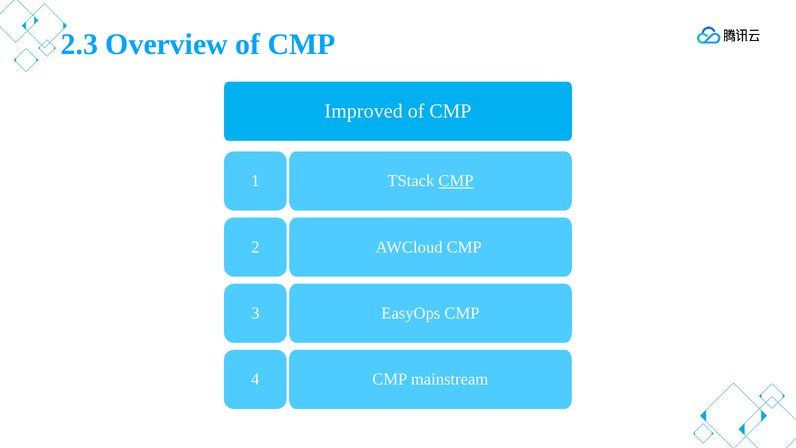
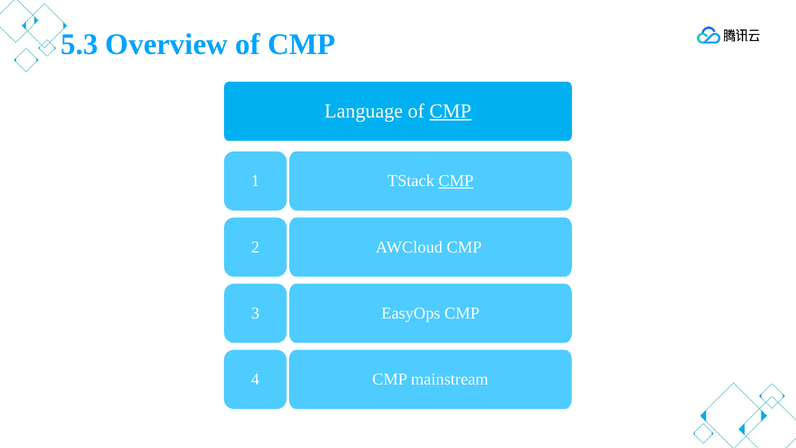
2.3: 2.3 -> 5.3 (79, 44)
Improved: Improved -> Language (364, 111)
CMP underline: none -> present (450, 111)
